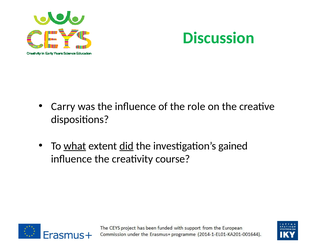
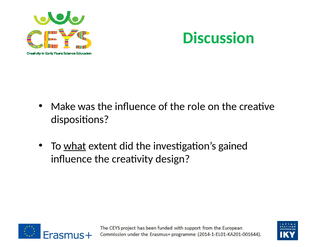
Carry: Carry -> Make (63, 106)
did underline: present -> none (126, 146)
course: course -> design (173, 159)
